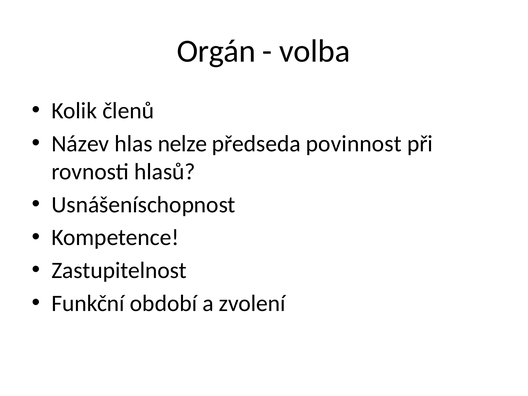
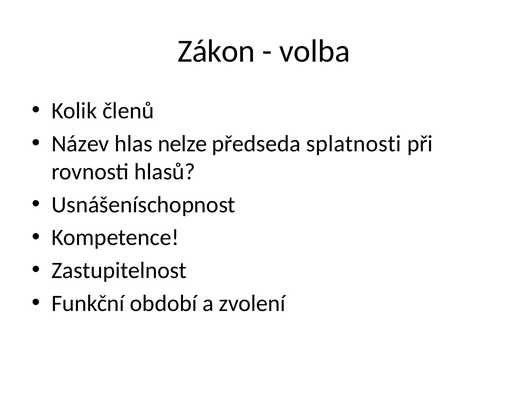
Orgán: Orgán -> Zákon (216, 51)
povinnost: povinnost -> splatnosti (354, 144)
